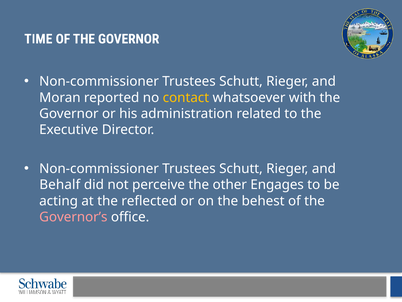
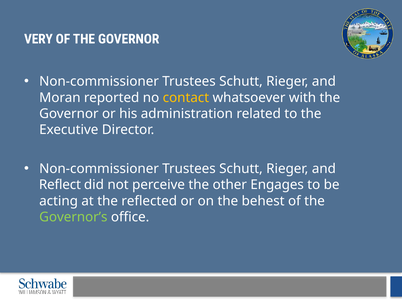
TIME: TIME -> VERY (38, 39)
Behalf: Behalf -> Reflect (60, 185)
Governor’s colour: pink -> light green (73, 217)
